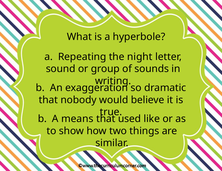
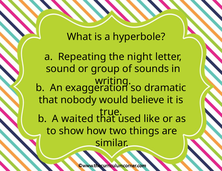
means: means -> waited (77, 119)
